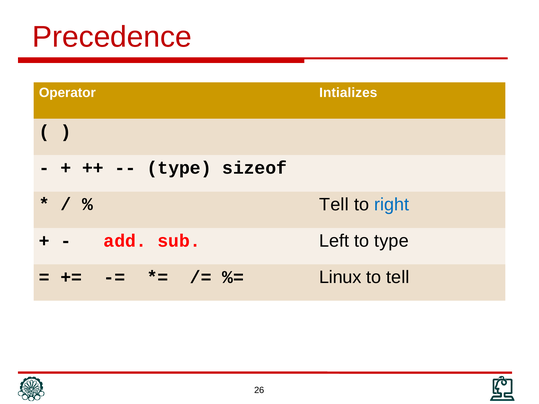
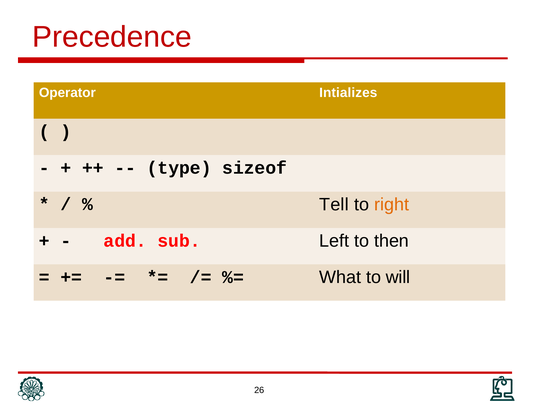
right colour: blue -> orange (392, 205)
to type: type -> then (392, 241)
Linux: Linux -> What (340, 277)
to tell: tell -> will (398, 277)
